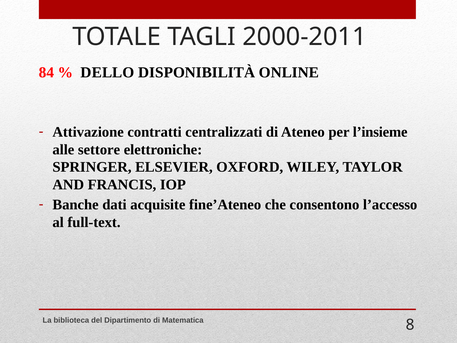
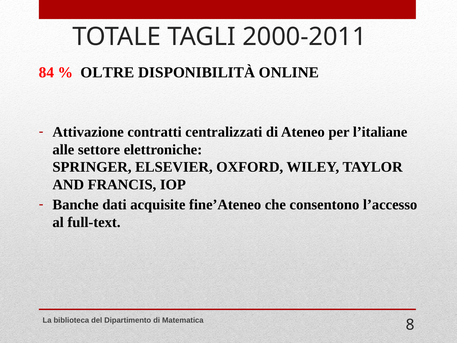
DELLO: DELLO -> OLTRE (108, 72)
l’insieme: l’insieme -> l’italiane (380, 132)
